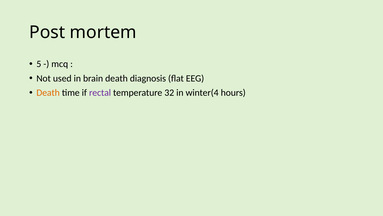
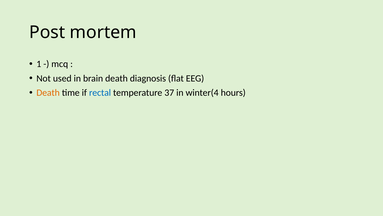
5: 5 -> 1 (39, 64)
rectal colour: purple -> blue (100, 93)
32: 32 -> 37 (169, 93)
